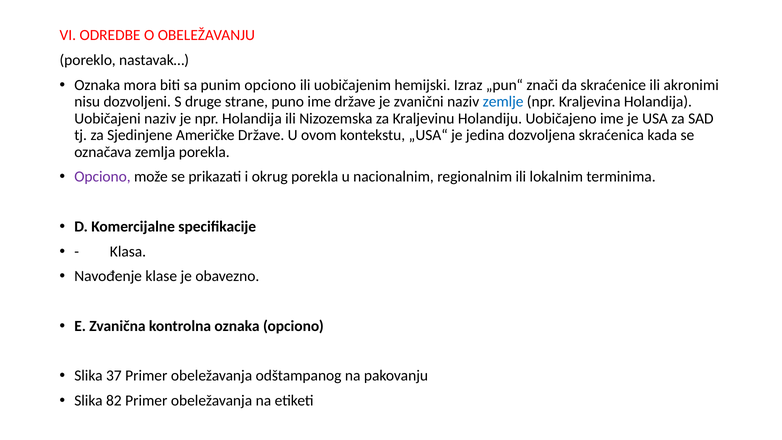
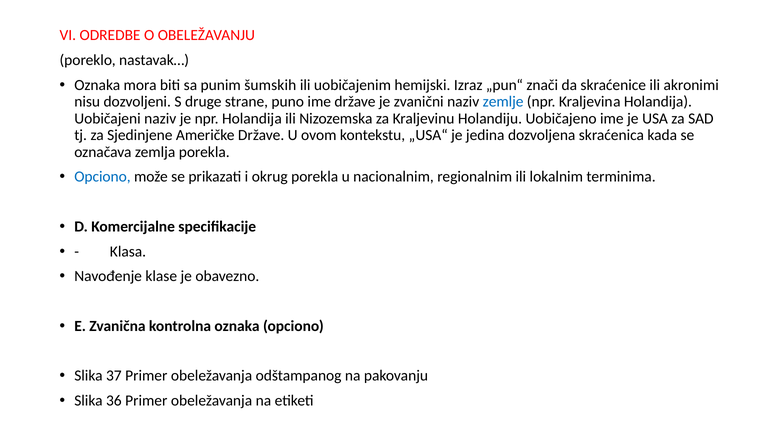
punim opciono: opciono -> šumskih (270, 85)
Opciono colour: purple -> blue (102, 177)
82: 82 -> 36 (114, 401)
